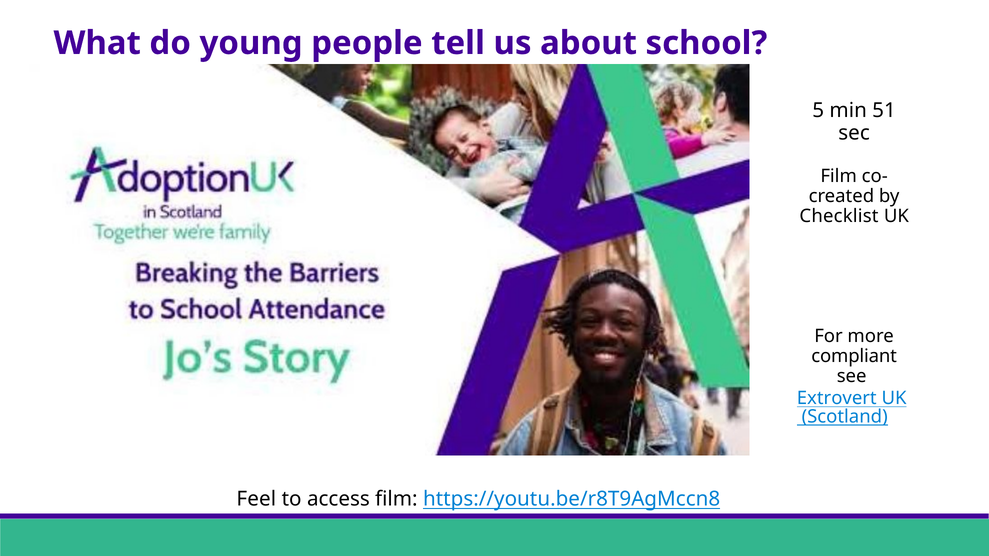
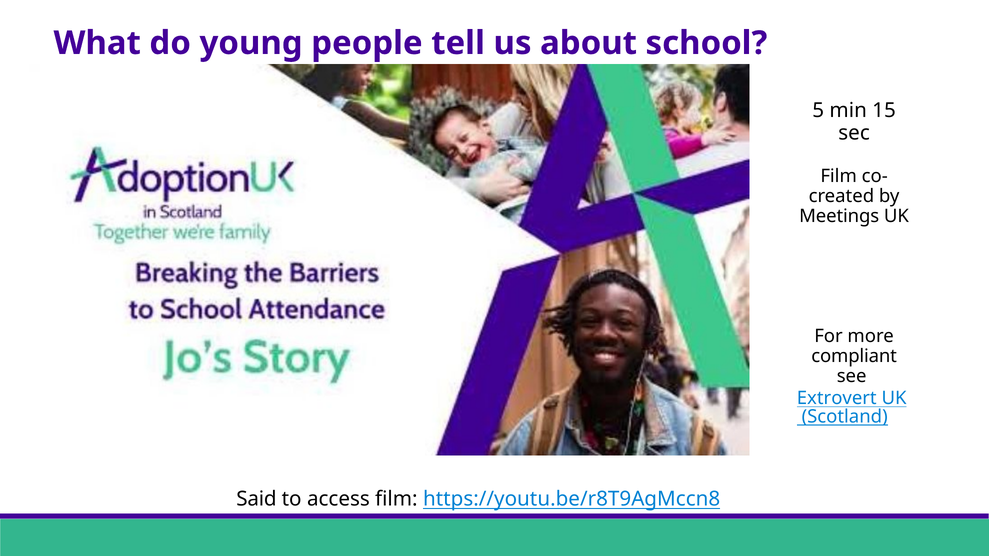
51: 51 -> 15 (884, 111)
Checklist: Checklist -> Meetings (839, 216)
Feel: Feel -> Said (256, 499)
